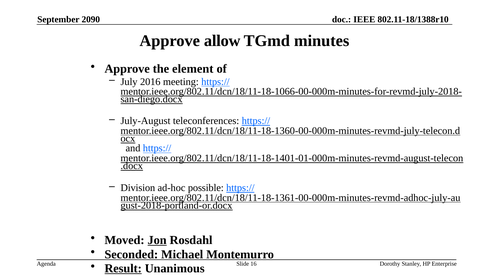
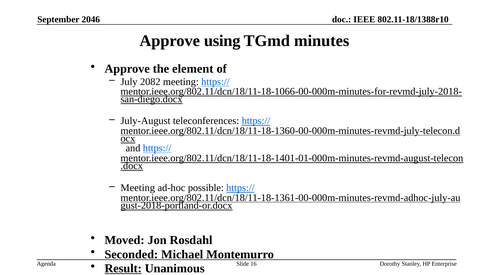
2090: 2090 -> 2046 (91, 20)
allow: allow -> using (222, 41)
2016: 2016 -> 2082 (150, 82)
Division: Division -> Meeting (138, 188)
Jon underline: present -> none (157, 240)
